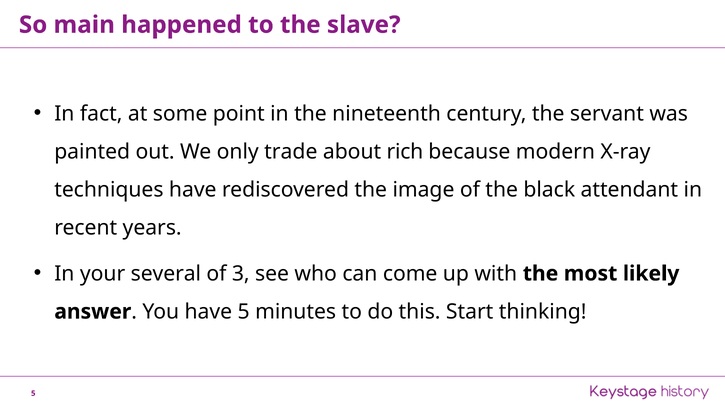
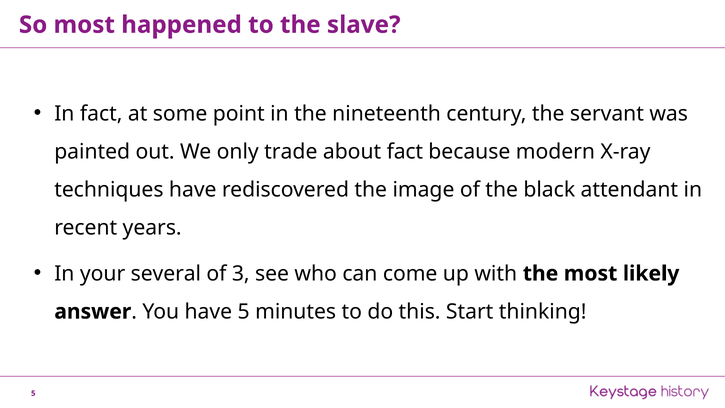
So main: main -> most (84, 25)
about rich: rich -> fact (405, 152)
